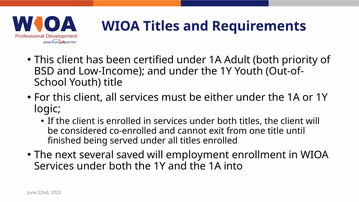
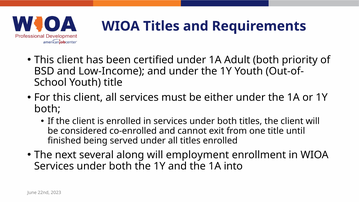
logic: logic -> both (47, 109)
saved: saved -> along (130, 155)
